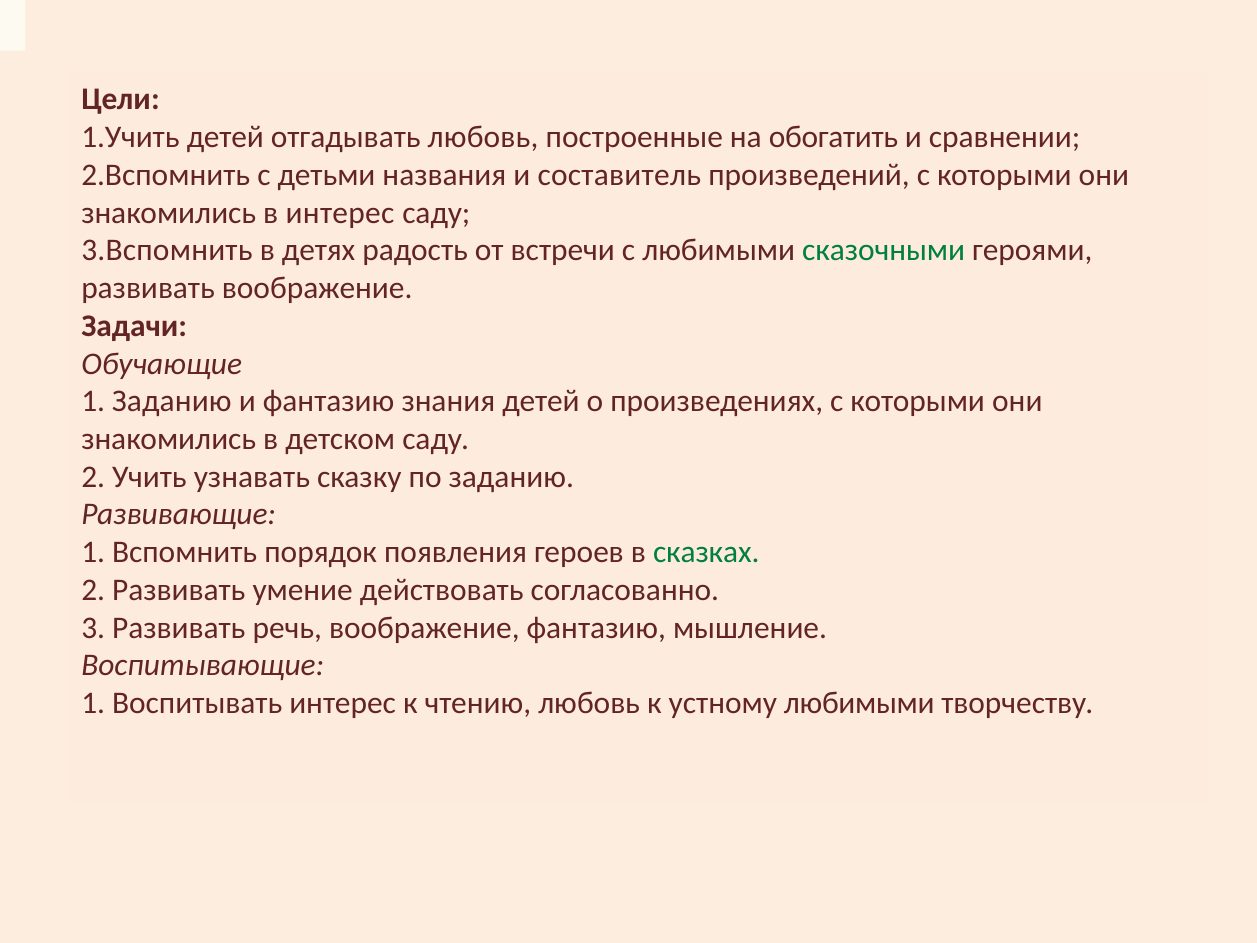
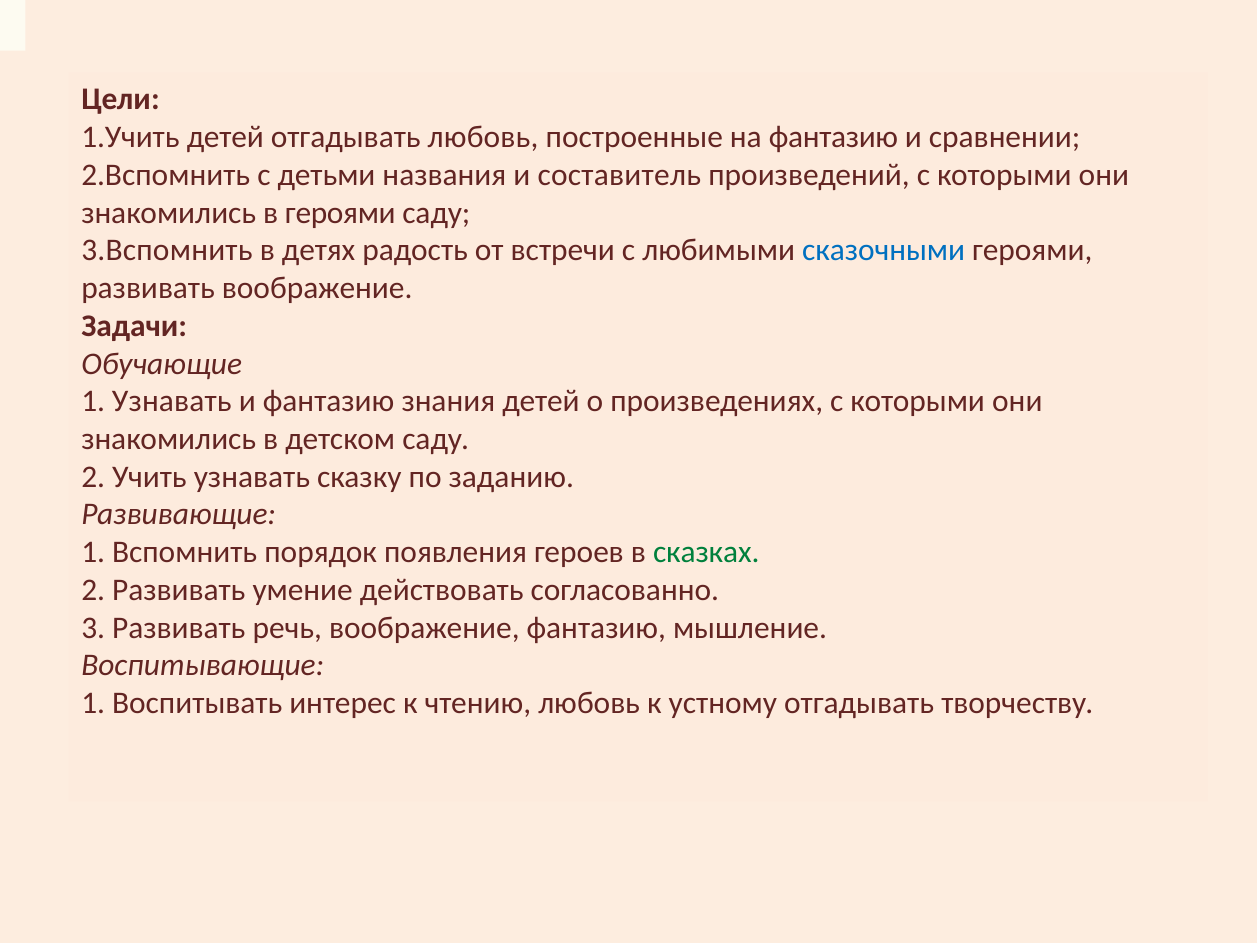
на обогатить: обогатить -> фантазию (833, 137)
в интерес: интерес -> героями (340, 213)
сказочными colour: green -> blue (884, 250)
1 Заданию: Заданию -> Узнавать (172, 401)
устному любимыми: любимыми -> отгадывать (859, 703)
